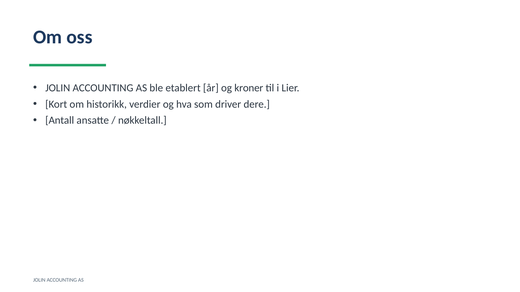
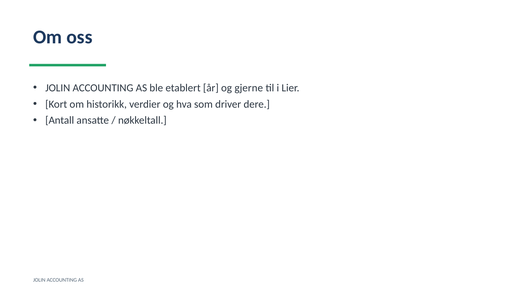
kroner: kroner -> gjerne (249, 88)
